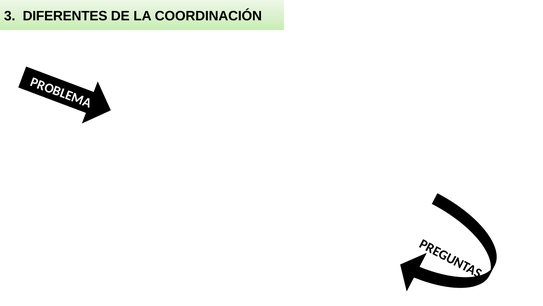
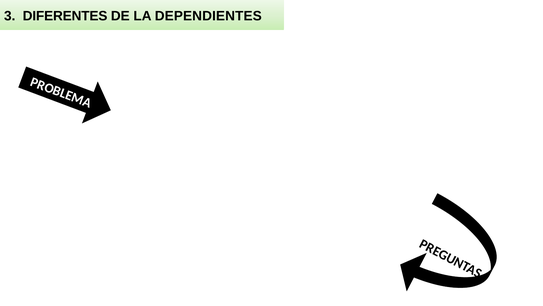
COORDINACIÓN: COORDINACIÓN -> DEPENDIENTES (208, 16)
